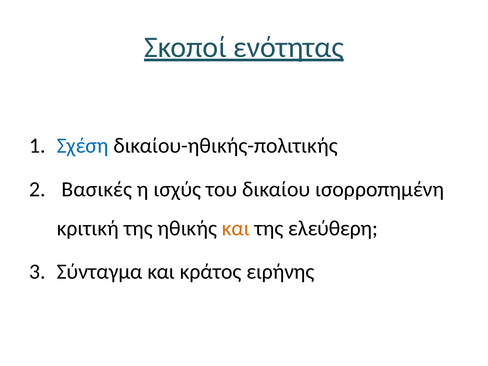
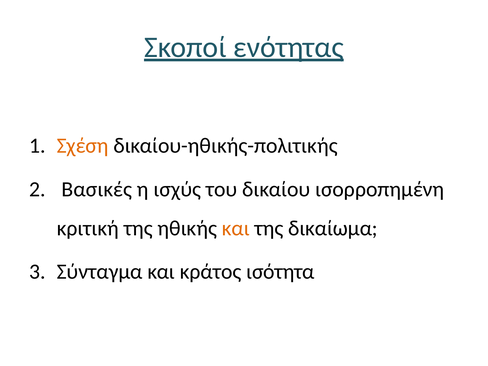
Σχέση colour: blue -> orange (83, 146)
ελεύθερη: ελεύθερη -> δικαίωμα (333, 228)
ειρήνης: ειρήνης -> ισότητα (280, 272)
